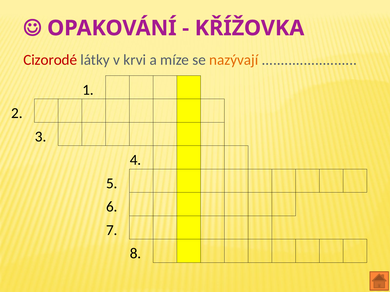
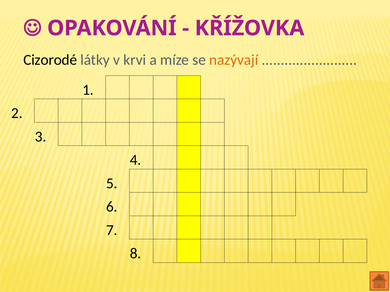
Cizorodé colour: red -> black (50, 60)
